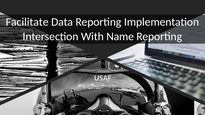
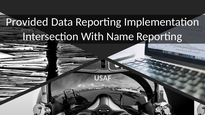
Facilitate: Facilitate -> Provided (27, 22)
